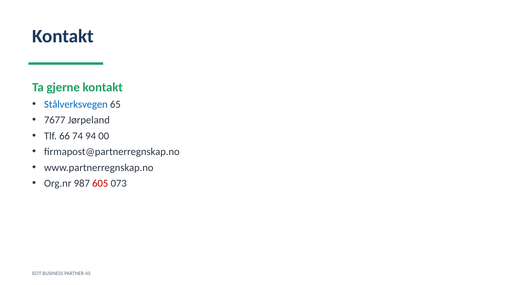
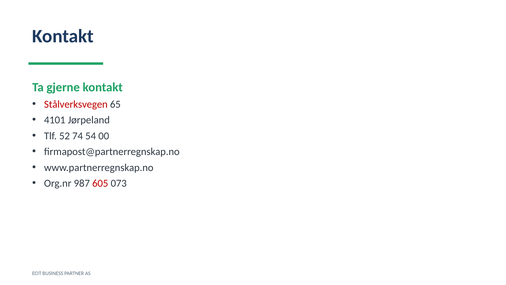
Stålverksvegen colour: blue -> red (76, 104)
7677: 7677 -> 4101 (55, 120)
66: 66 -> 52 (65, 136)
94: 94 -> 54 (91, 136)
